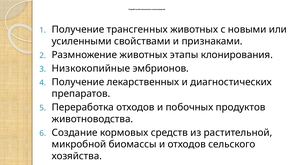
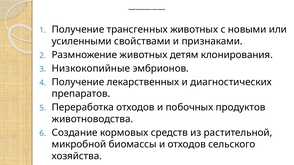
этапы: этапы -> детям (184, 55)
